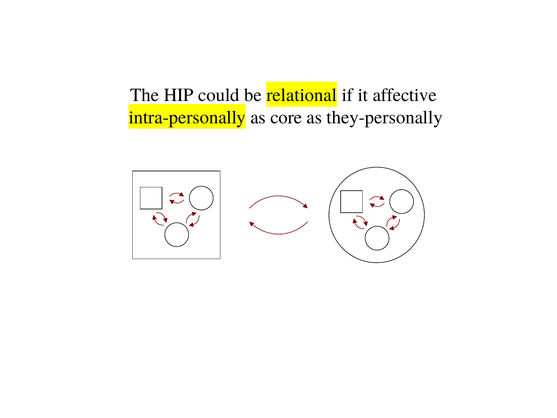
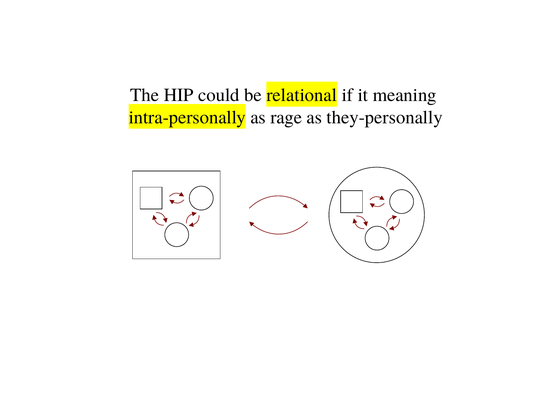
affective: affective -> meaning (405, 95)
core: core -> rage (286, 117)
